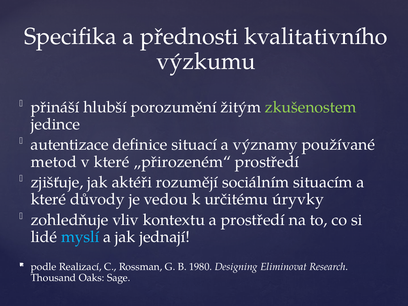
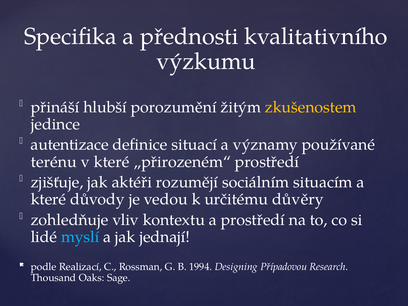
zkušenostem colour: light green -> yellow (311, 107)
metod: metod -> terénu (54, 162)
úryvky: úryvky -> důvěry (298, 199)
1980: 1980 -> 1994 (201, 267)
Eliminovat: Eliminovat -> Případovou (284, 267)
